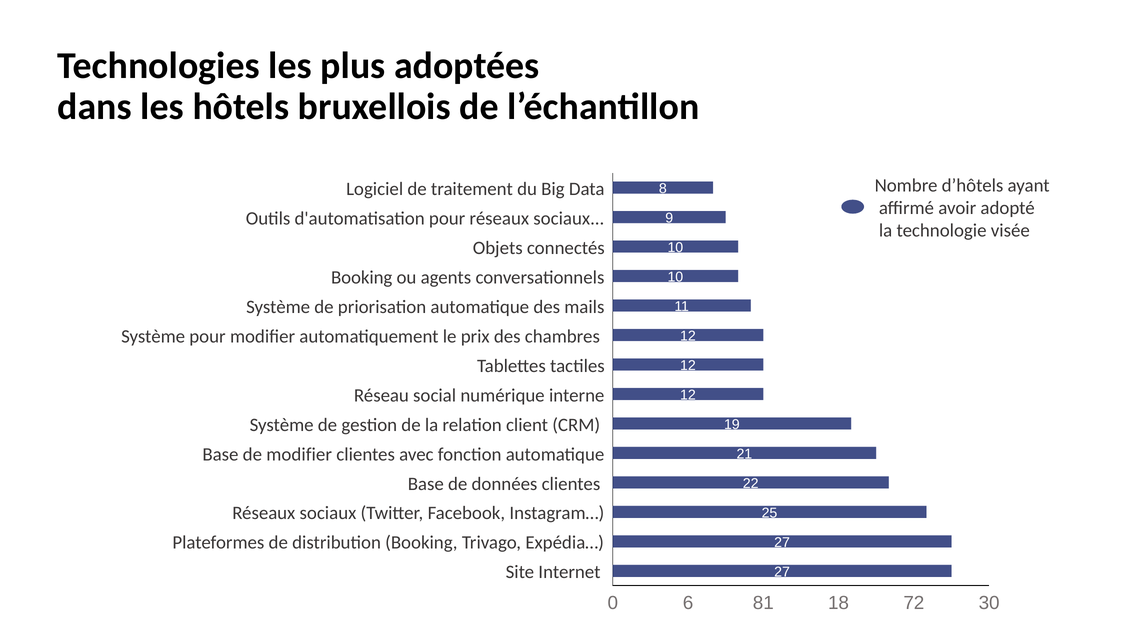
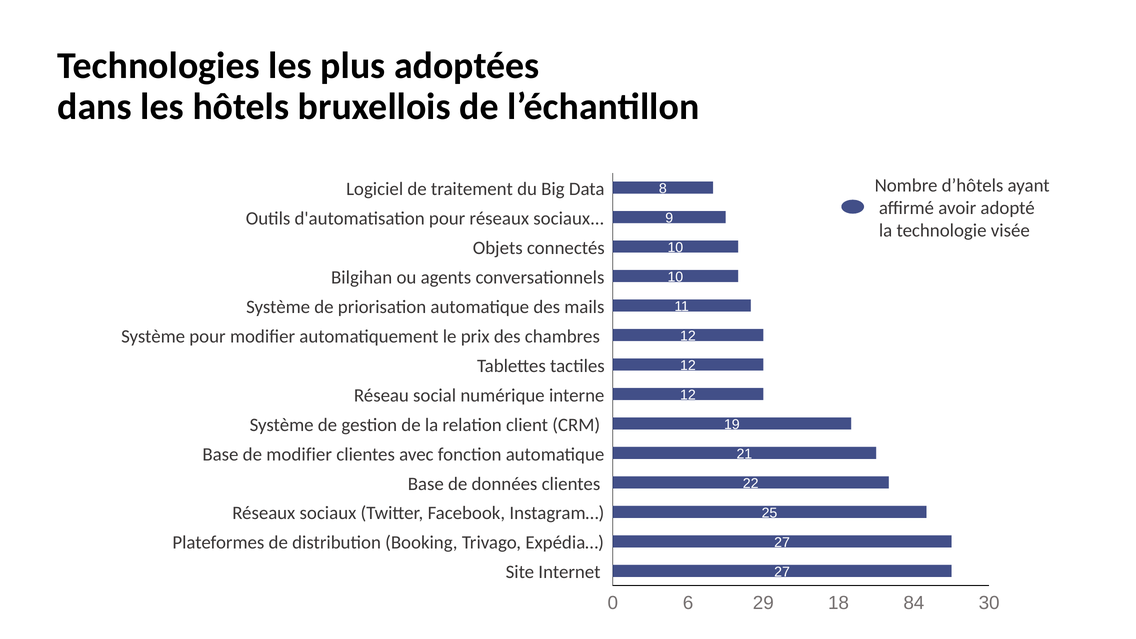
Booking: Booking -> Bilgihan (362, 277)
81: 81 -> 29 (763, 603)
72: 72 -> 84 (914, 603)
